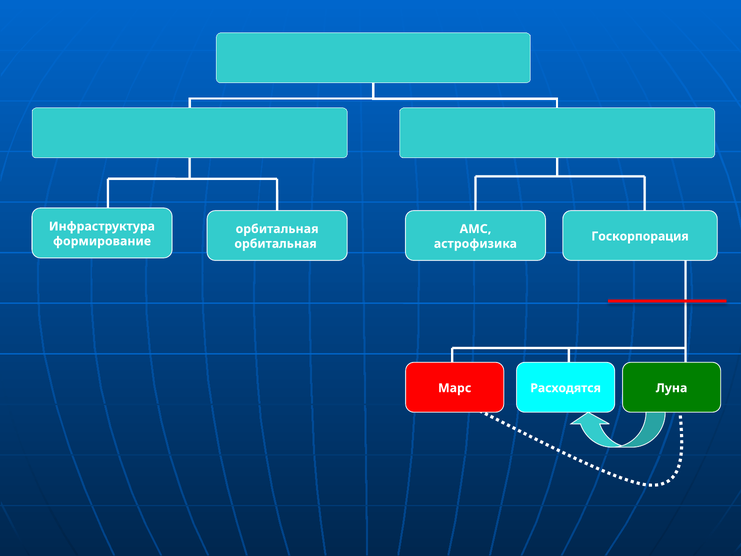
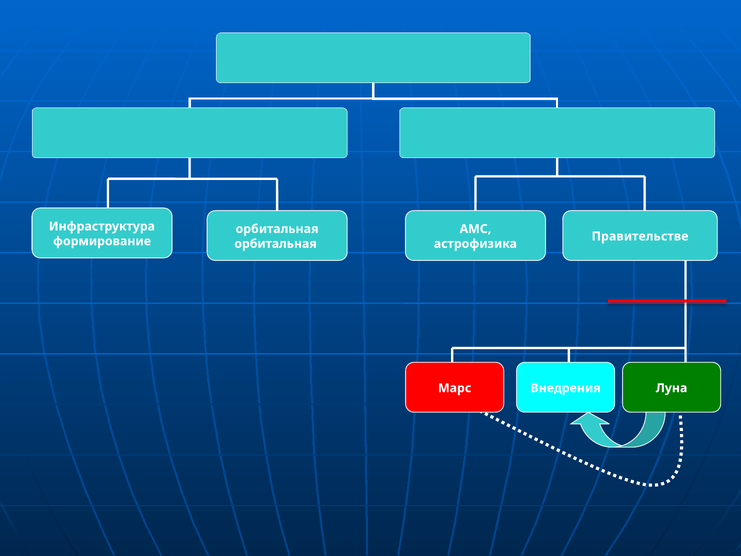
Госкорпорация: Госкорпорация -> Правительстве (640, 236)
Расходятся: Расходятся -> Внедрения (566, 388)
